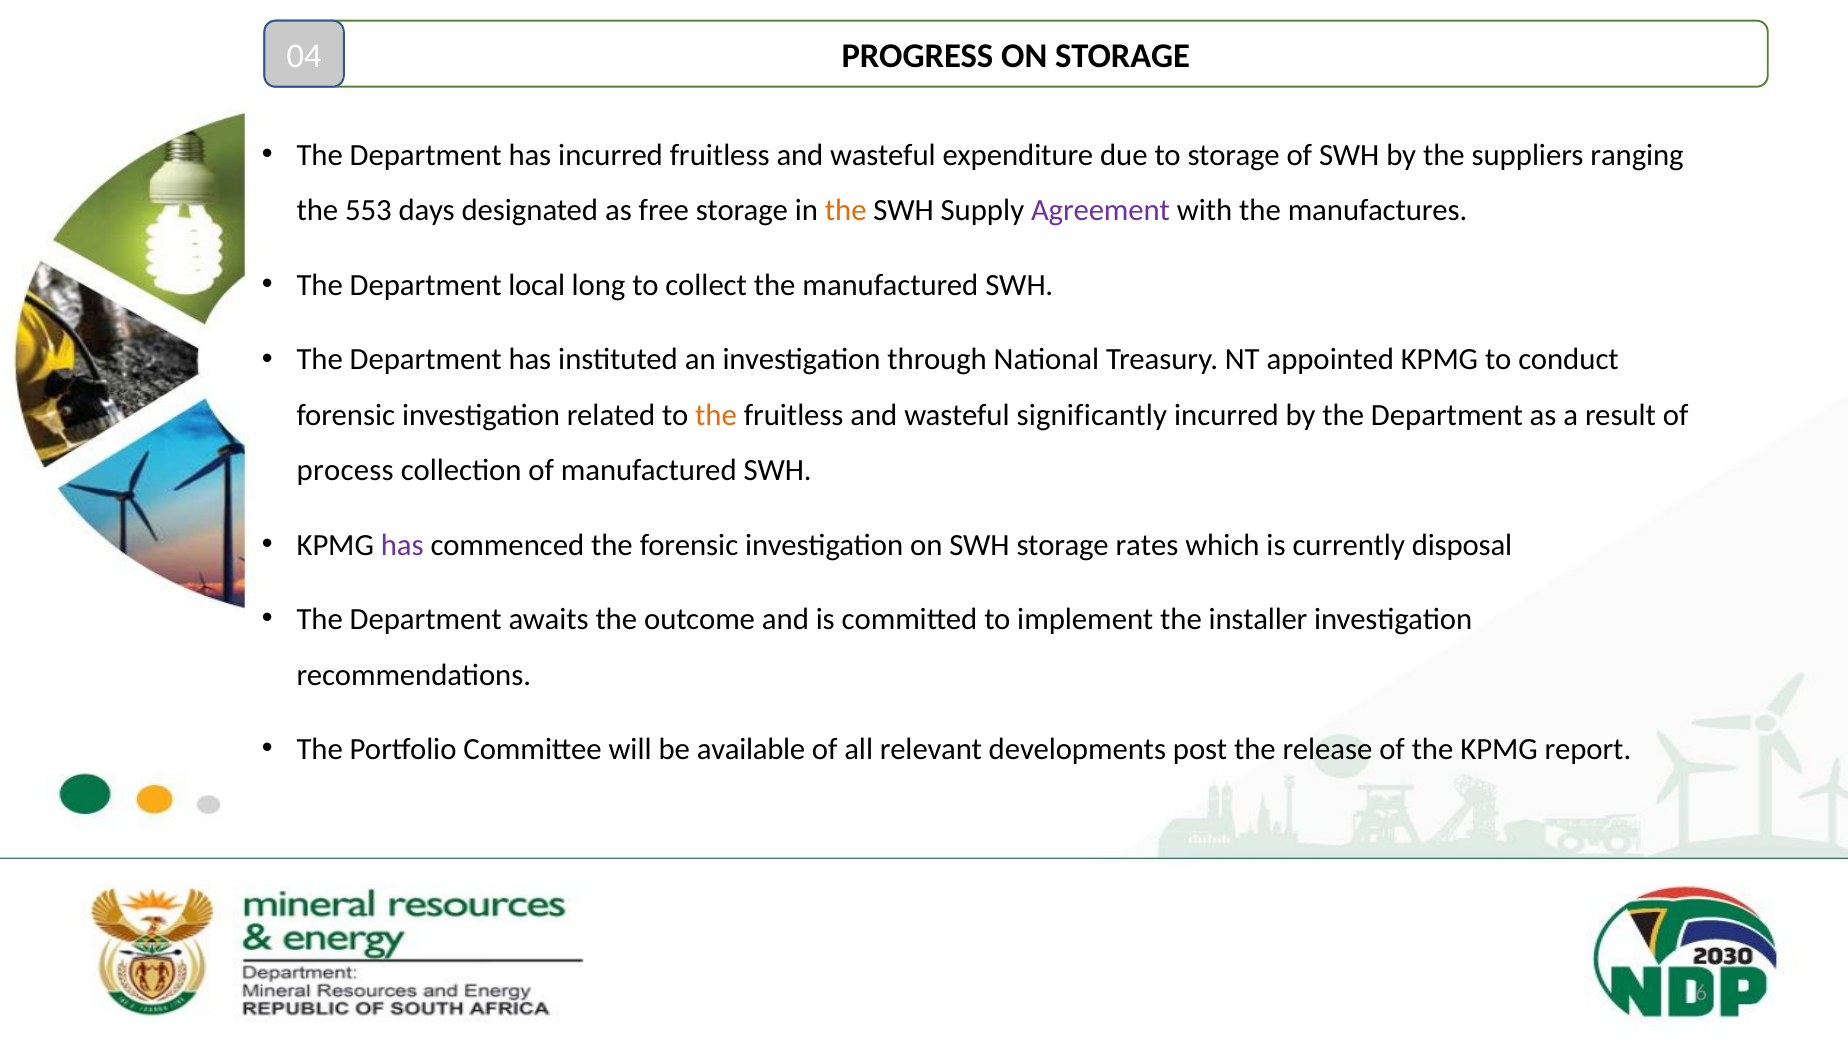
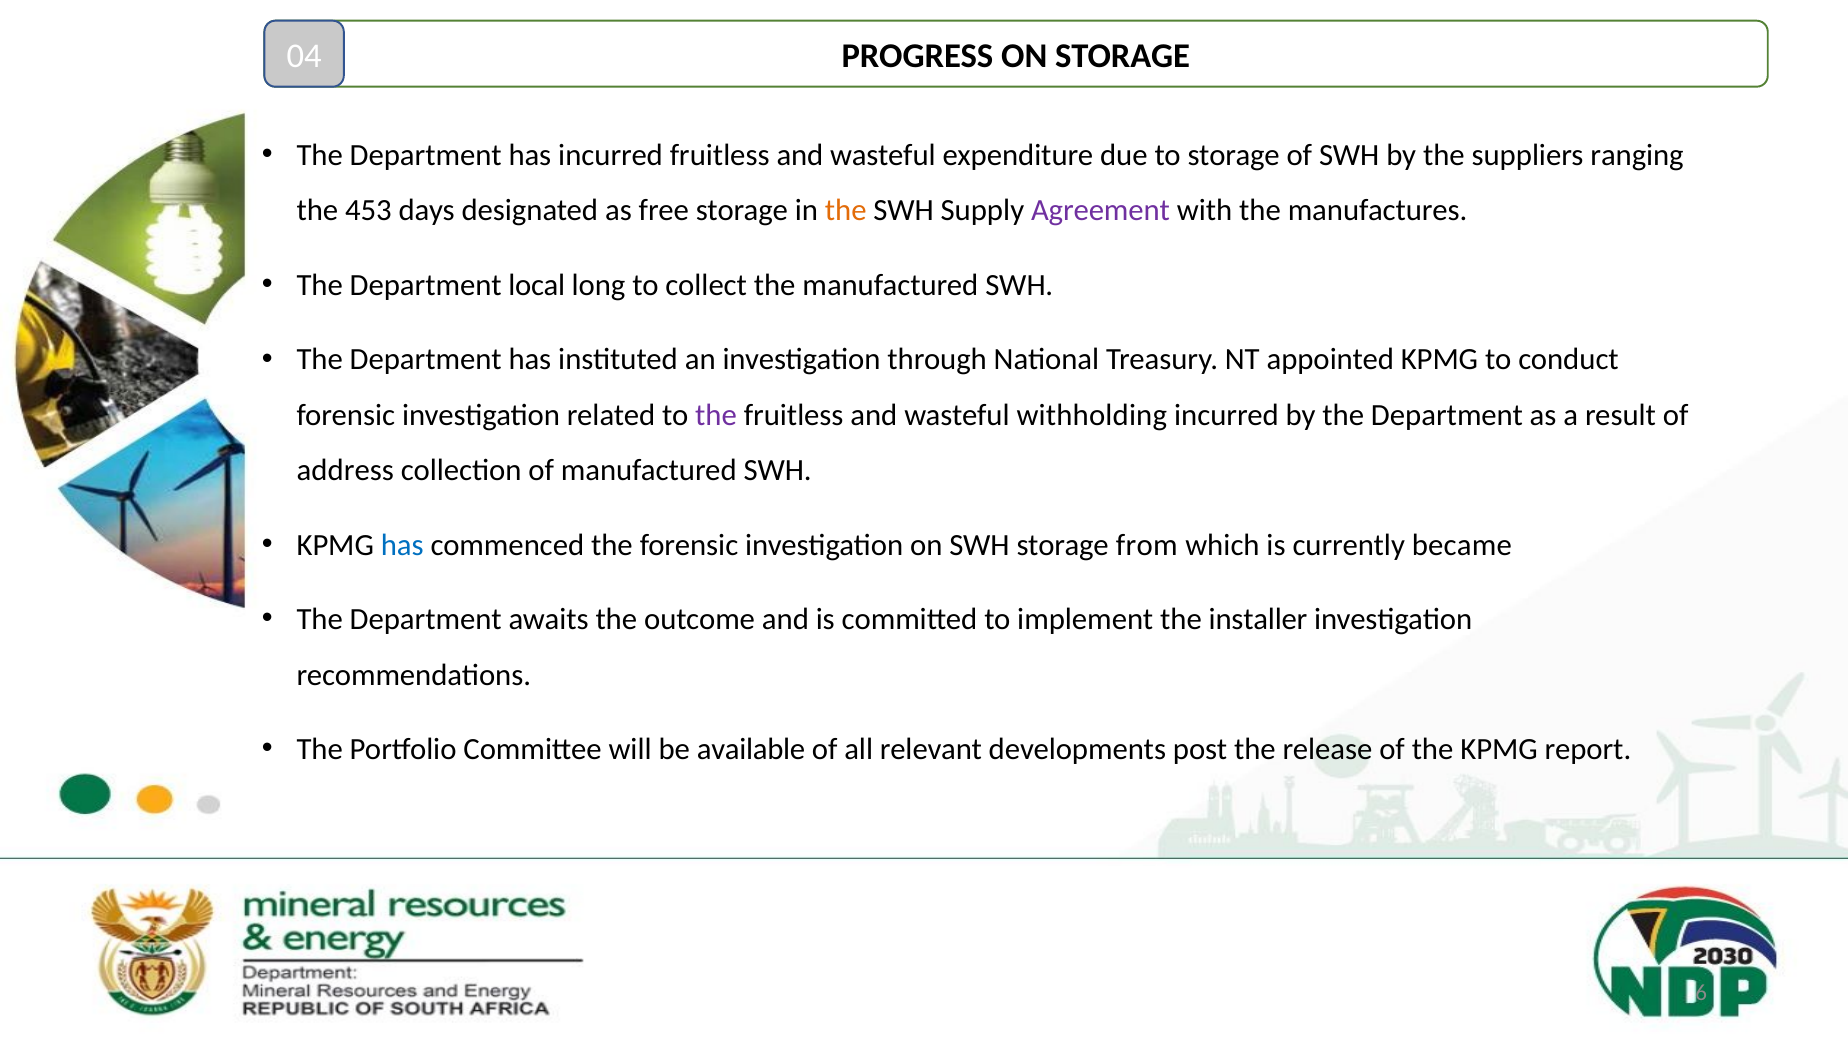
553: 553 -> 453 (368, 210)
the colour: orange -> purple (716, 415)
significantly: significantly -> withholding (1092, 415)
process: process -> address (345, 470)
has colour: purple -> blue (402, 545)
rates: rates -> from (1147, 545)
disposal: disposal -> became (1462, 545)
